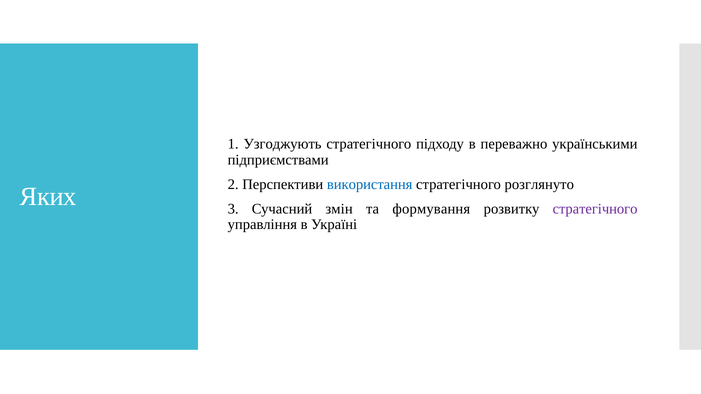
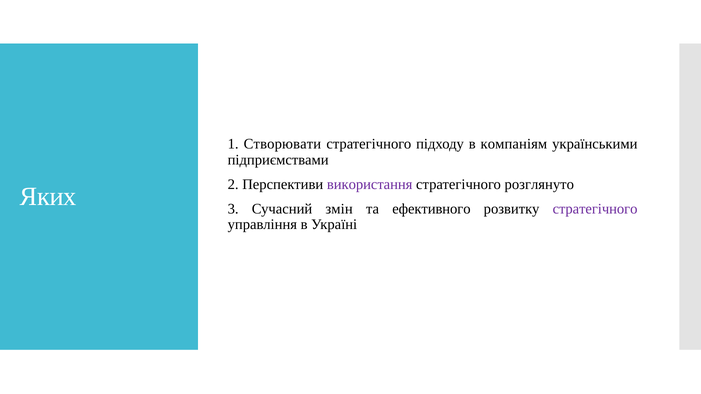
Узгоджують: Узгоджують -> Створювати (282, 144)
переважно: переважно -> компаніям (514, 144)
використання colour: blue -> purple (370, 185)
формування: формування -> ефективного (431, 209)
